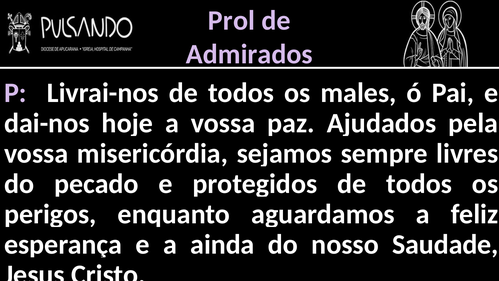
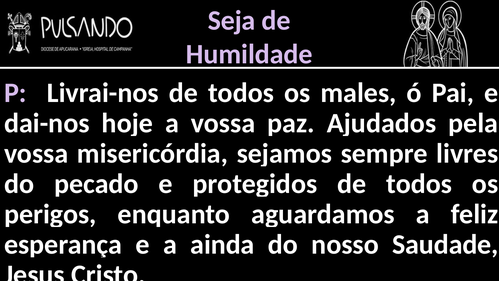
Prol: Prol -> Seja (232, 21)
Admirados: Admirados -> Humildade (249, 54)
